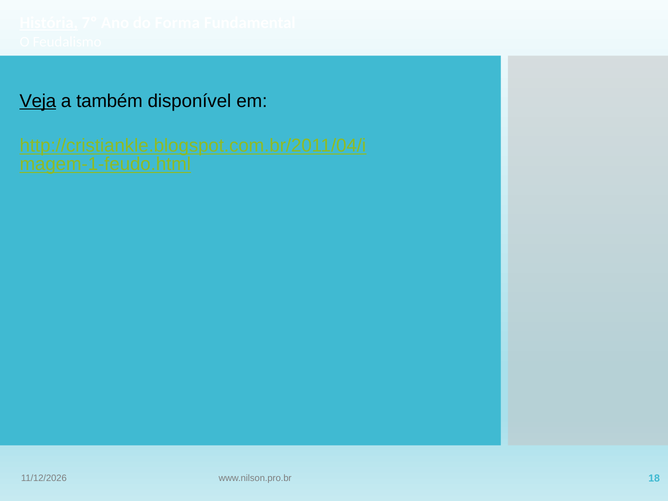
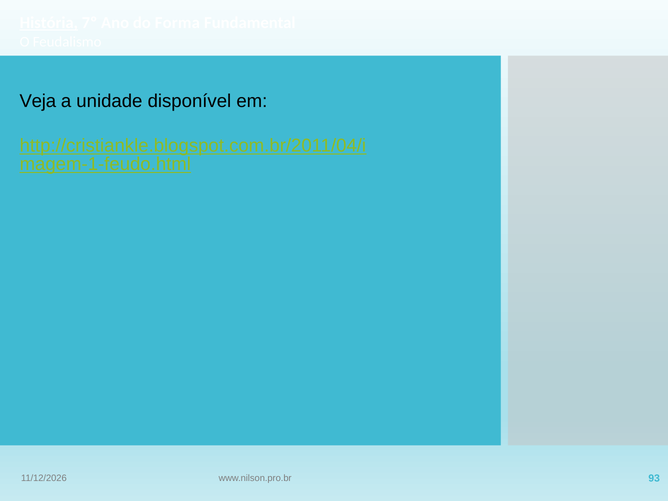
Veja underline: present -> none (38, 101)
também: também -> unidade (109, 101)
18: 18 -> 93 (654, 478)
